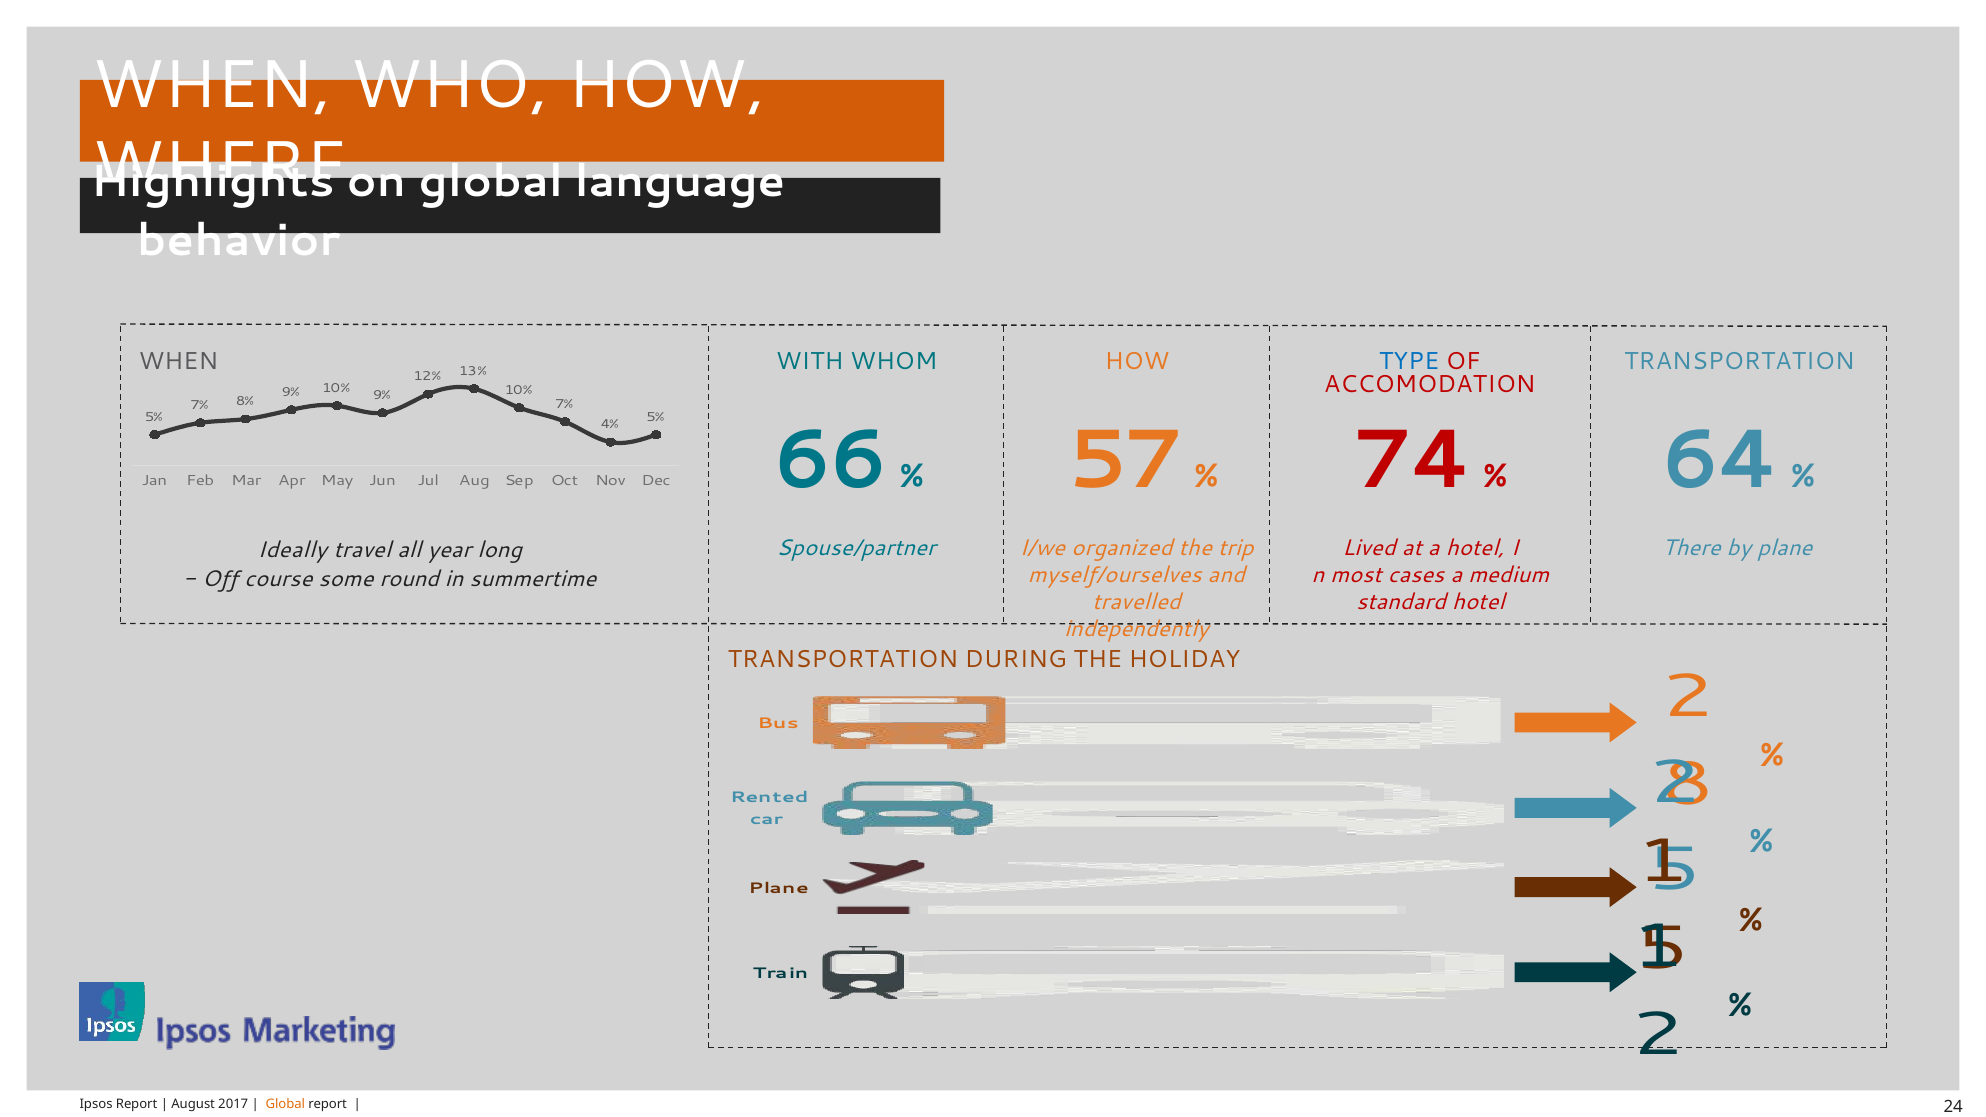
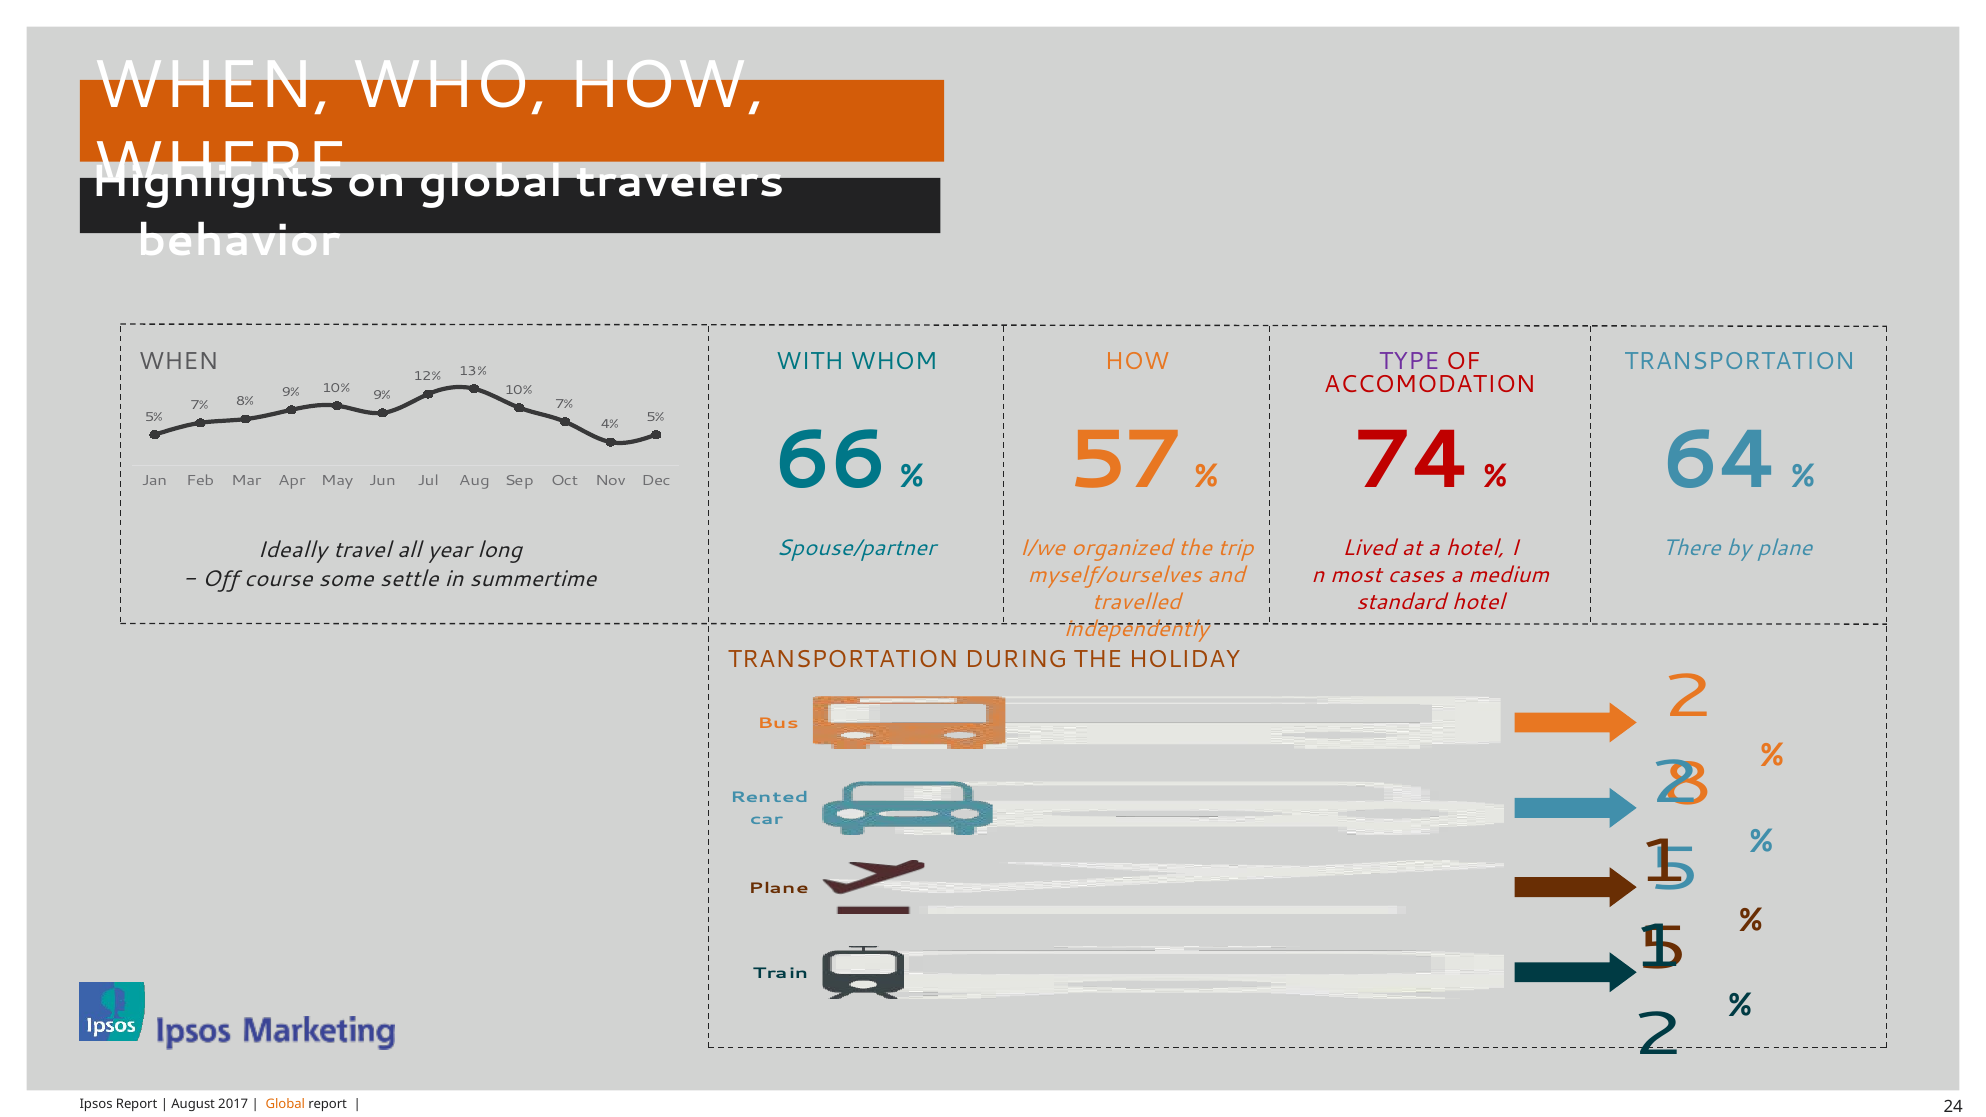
language: language -> travelers (680, 182)
TYPE colour: blue -> purple (1409, 361)
round: round -> settle (409, 579)
